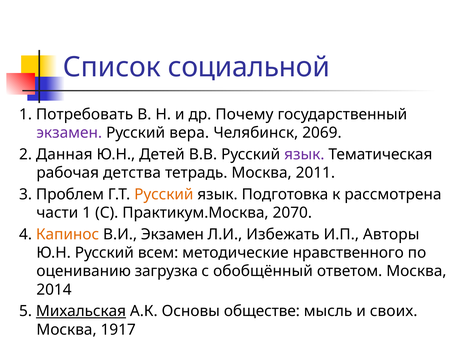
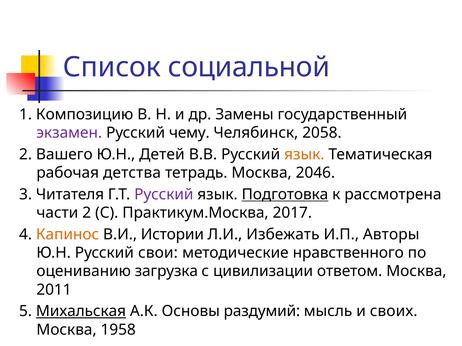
Потребовать: Потребовать -> Композицию (85, 115)
Почему: Почему -> Замены (245, 115)
вера: вера -> чему (189, 133)
2069: 2069 -> 2058 (322, 133)
Данная: Данная -> Вашего (64, 155)
язык colour: purple -> orange (304, 155)
2011: 2011 -> 2046 (315, 173)
Проблем: Проблем -> Читателя (70, 195)
Русский colour: orange -> purple (164, 195)
Подготовка underline: none -> present (285, 195)
части 1: 1 -> 2 (87, 213)
2070: 2070 -> 2017 (292, 213)
В.И Экзамен: Экзамен -> Истории (172, 235)
всем: всем -> свои (158, 253)
обобщённый: обобщённый -> цивилизации (263, 272)
2014: 2014 -> 2011 (54, 290)
обществе: обществе -> раздумий (262, 312)
1917: 1917 -> 1958 (118, 330)
